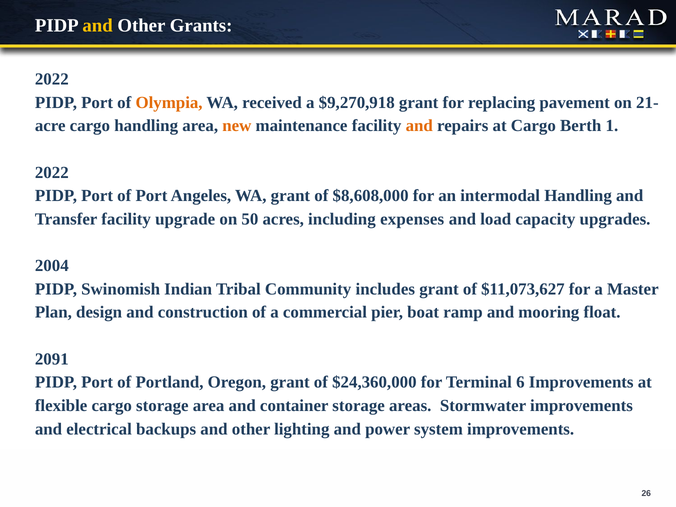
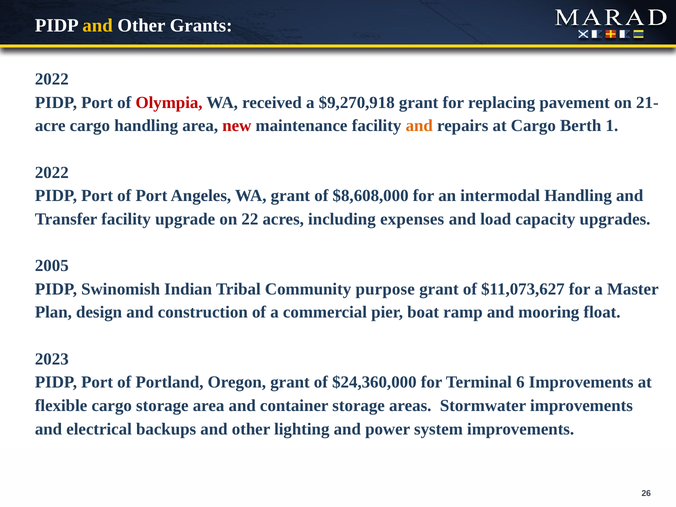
Olympia colour: orange -> red (169, 103)
new colour: orange -> red (237, 126)
50: 50 -> 22 (250, 219)
2004: 2004 -> 2005 (52, 266)
includes: includes -> purpose (385, 289)
2091: 2091 -> 2023 (52, 359)
